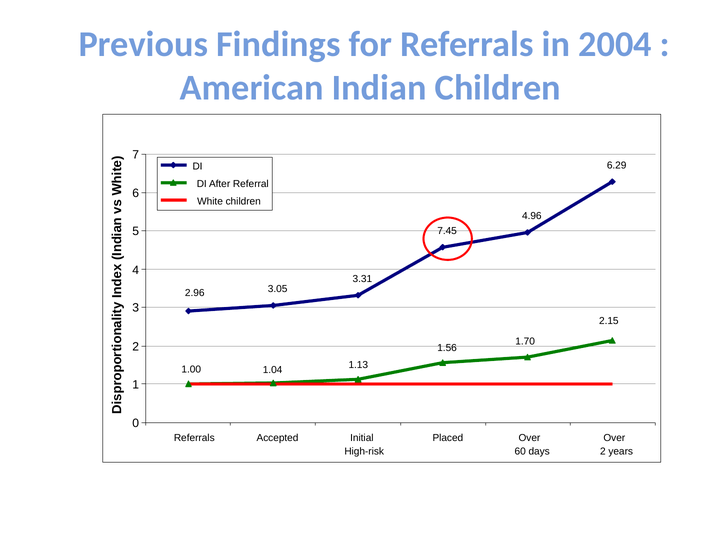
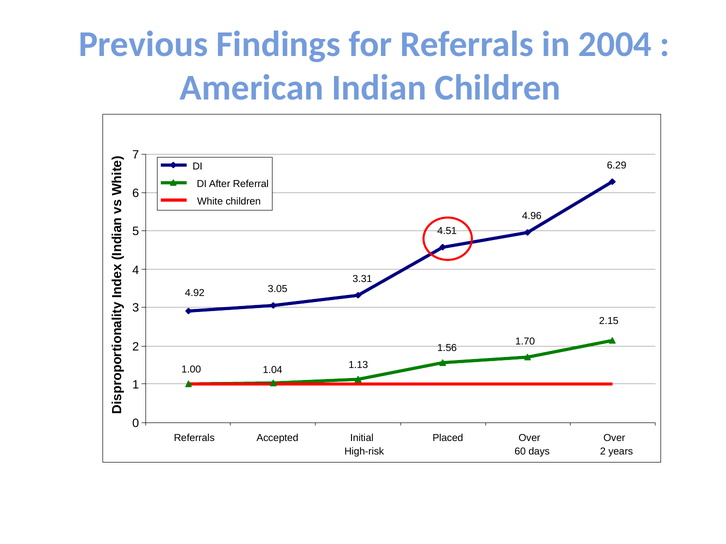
7.45: 7.45 -> 4.51 (447, 231)
2.96: 2.96 -> 4.92 (195, 293)
